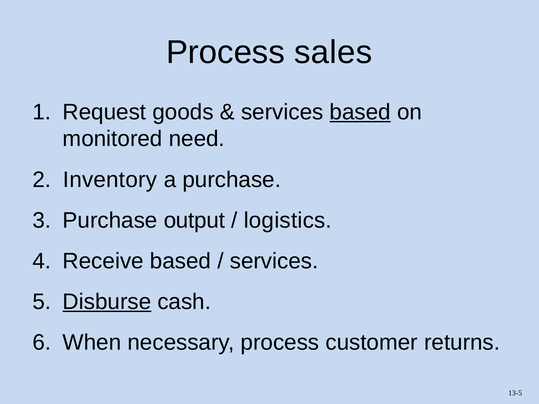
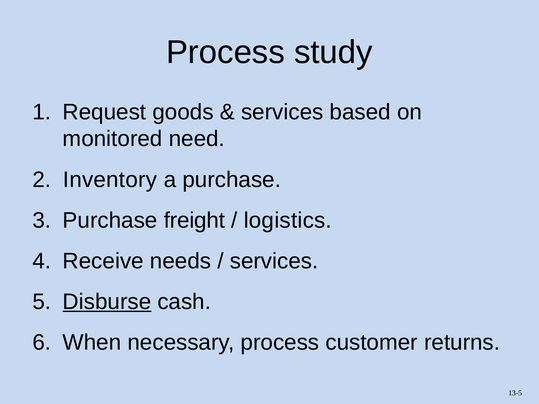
sales: sales -> study (333, 52)
based underline: present -> none (360, 112)
output: output -> freight (194, 220)
Receive based: based -> needs (181, 261)
